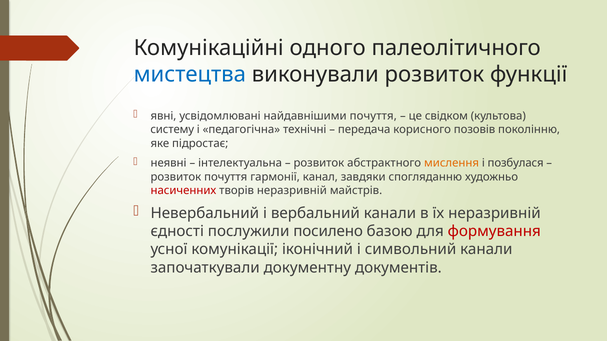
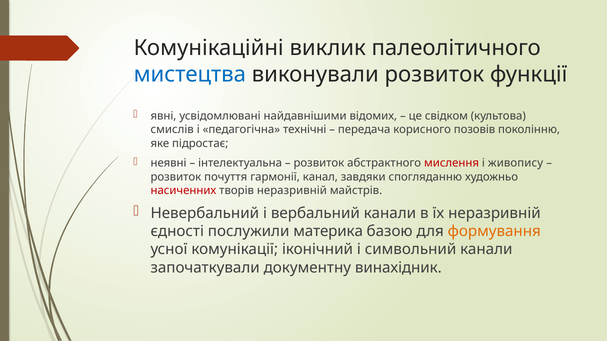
одного: одного -> виклик (328, 48)
найдавнішими почуття: почуття -> відомих (373, 116)
систему: систему -> смислів (172, 130)
мислення colour: orange -> red (452, 163)
позбулася: позбулася -> живопису (516, 163)
посилено: посилено -> материка (328, 231)
формування colour: red -> orange (494, 231)
документів: документів -> винахідник (398, 268)
